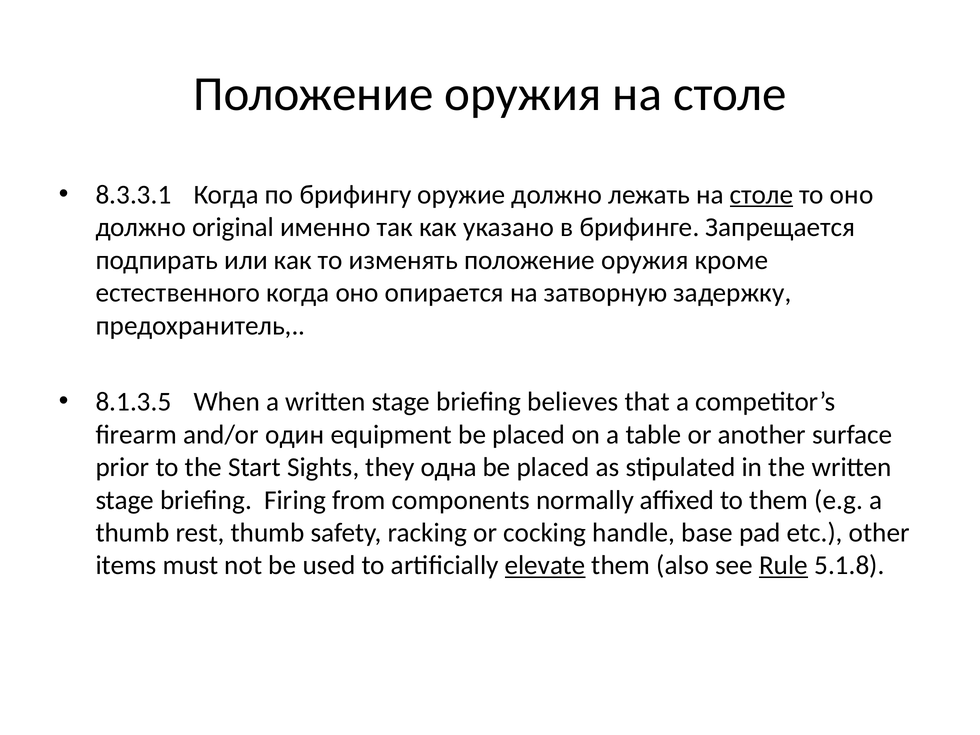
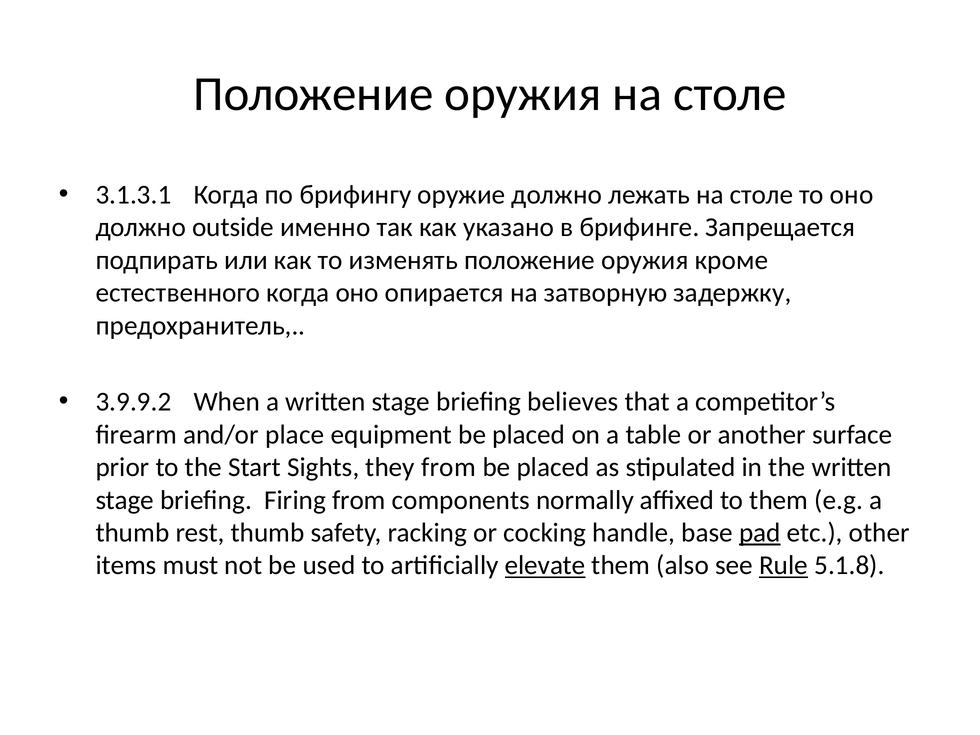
8.3.3.1: 8.3.3.1 -> 3.1.3.1 (133, 195)
столе underline: present -> none (762, 195)
original: original -> outside (233, 227)
8.1.3.5: 8.1.3.5 -> 3.9.9.2 (133, 402)
один: один -> place (295, 435)
they одна: одна -> from (448, 467)
pad underline: none -> present (760, 533)
